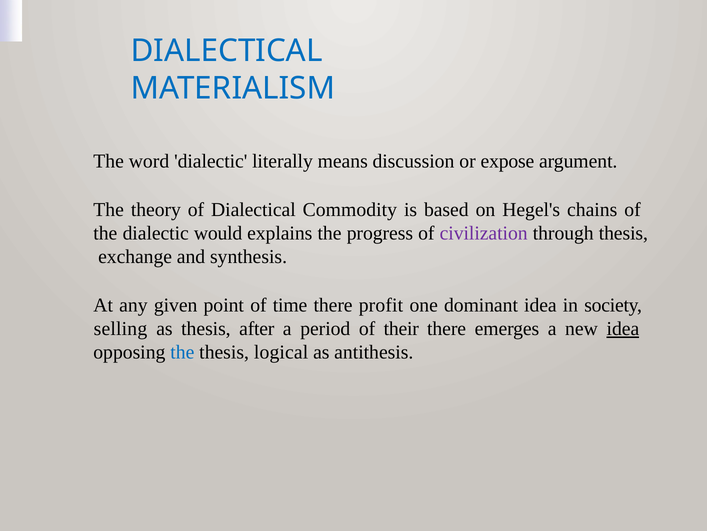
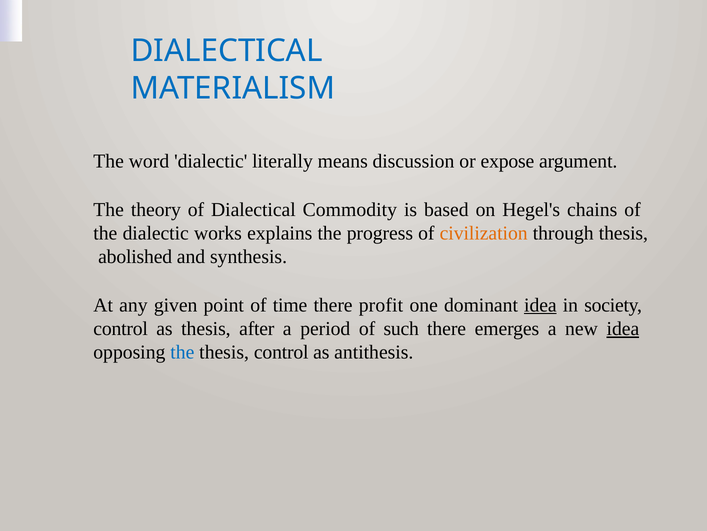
would: would -> works (218, 233)
civilization colour: purple -> orange (484, 233)
exchange: exchange -> abolished (135, 257)
idea underline: none -> present (540, 305)
selling: selling -> control (121, 328)
their: their -> such (401, 328)
thesis logical: logical -> control (281, 352)
